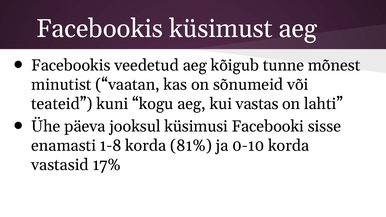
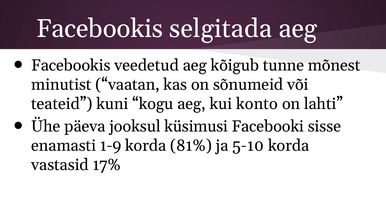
küsimust: küsimust -> selgitada (221, 29)
vastas: vastas -> konto (257, 104)
1-8: 1-8 -> 1-9 (111, 146)
0-10: 0-10 -> 5-10 (248, 146)
